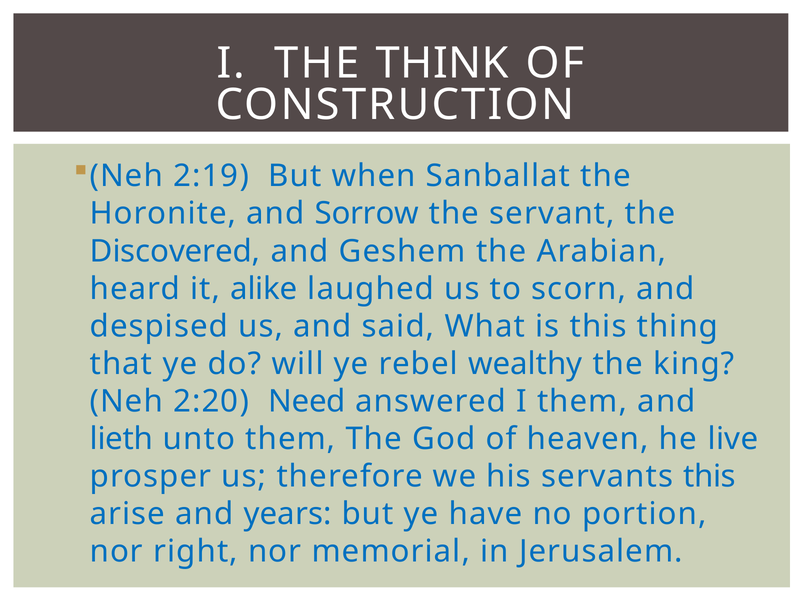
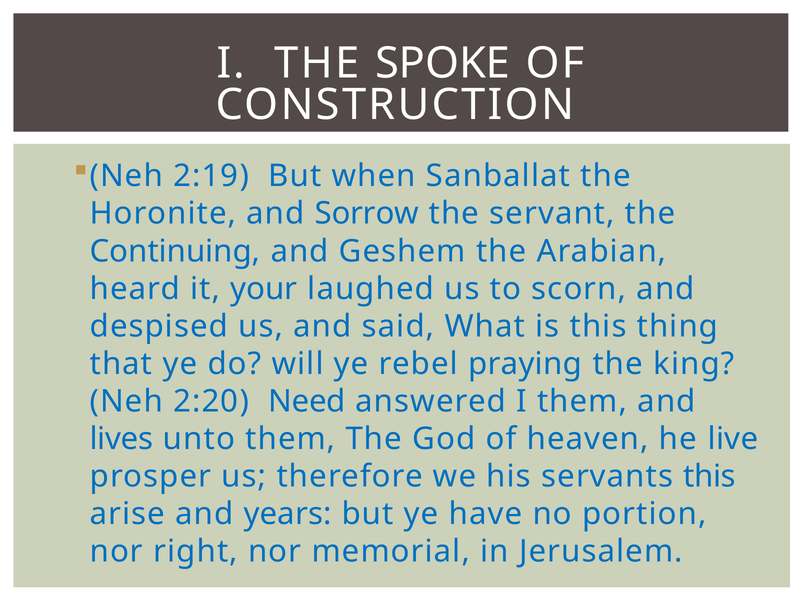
THINK: THINK -> SPOKE (443, 63)
Discovered: Discovered -> Continuing (175, 251)
alike: alike -> your (264, 289)
wealthy: wealthy -> praying (525, 364)
lieth: lieth -> lives (121, 439)
